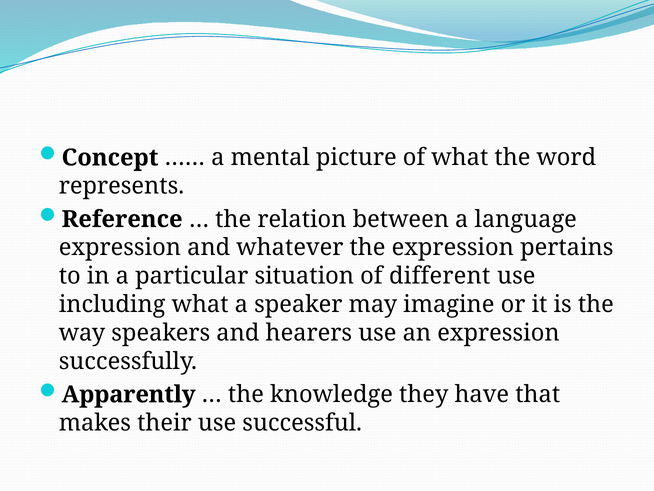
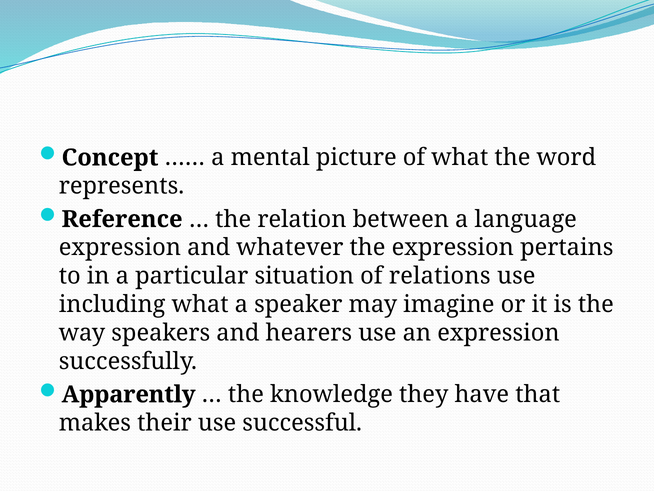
different: different -> relations (440, 276)
